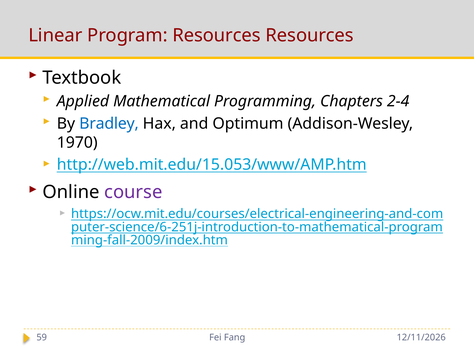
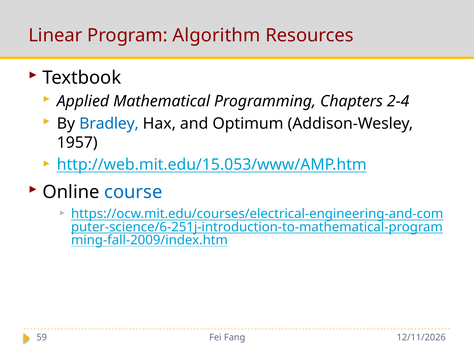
Program Resources: Resources -> Algorithm (216, 36)
1970: 1970 -> 1957 (77, 143)
course colour: purple -> blue (133, 192)
